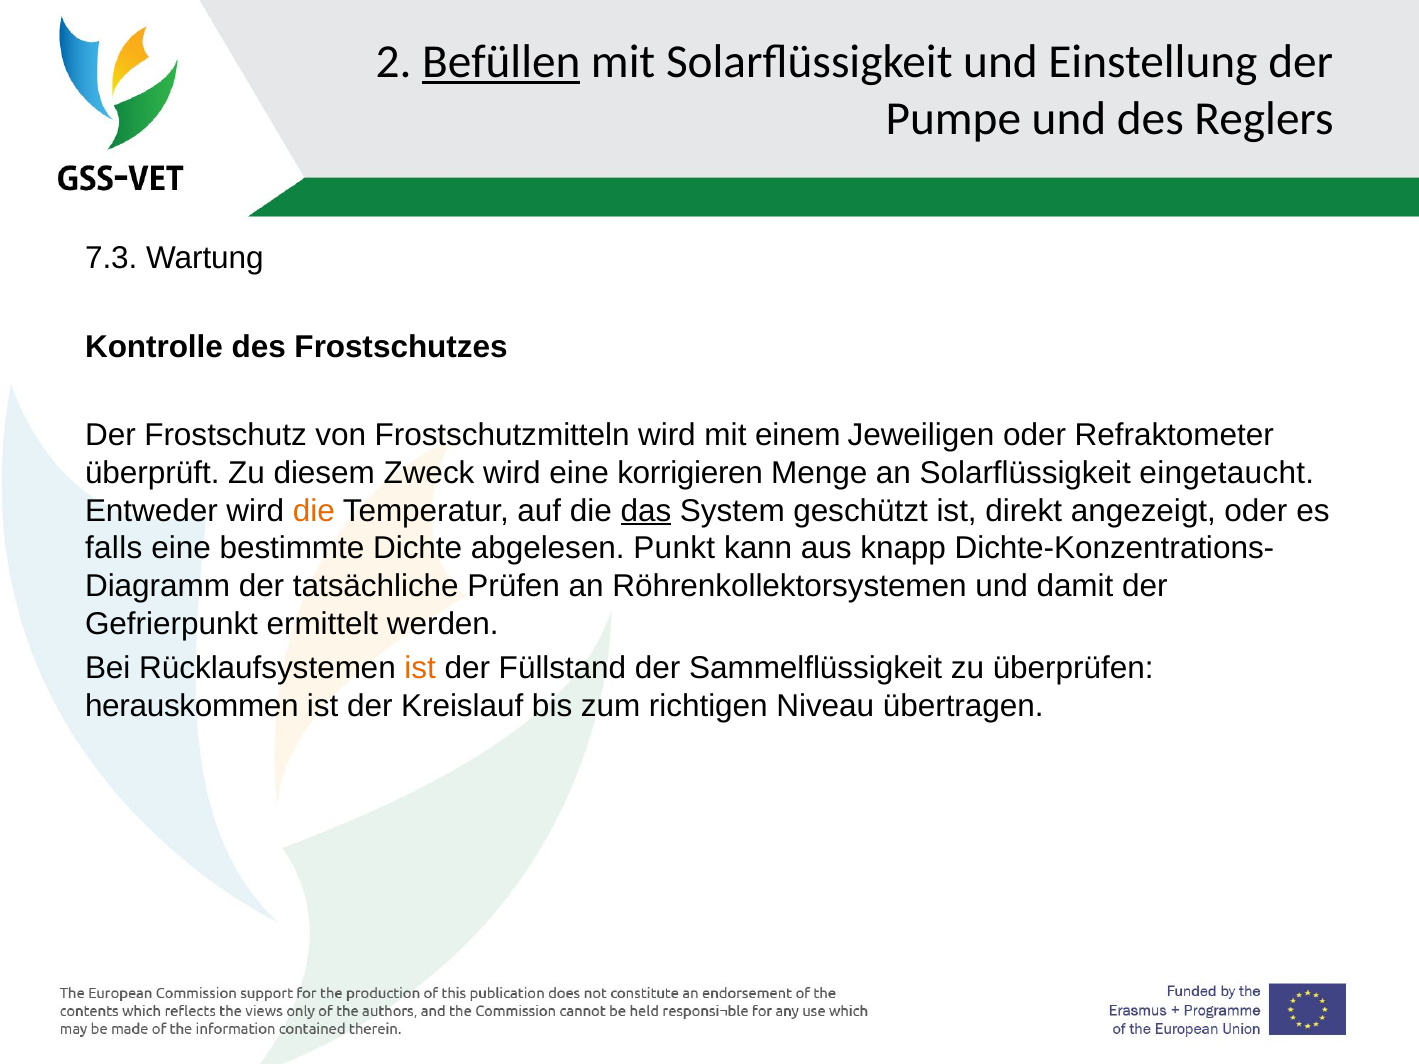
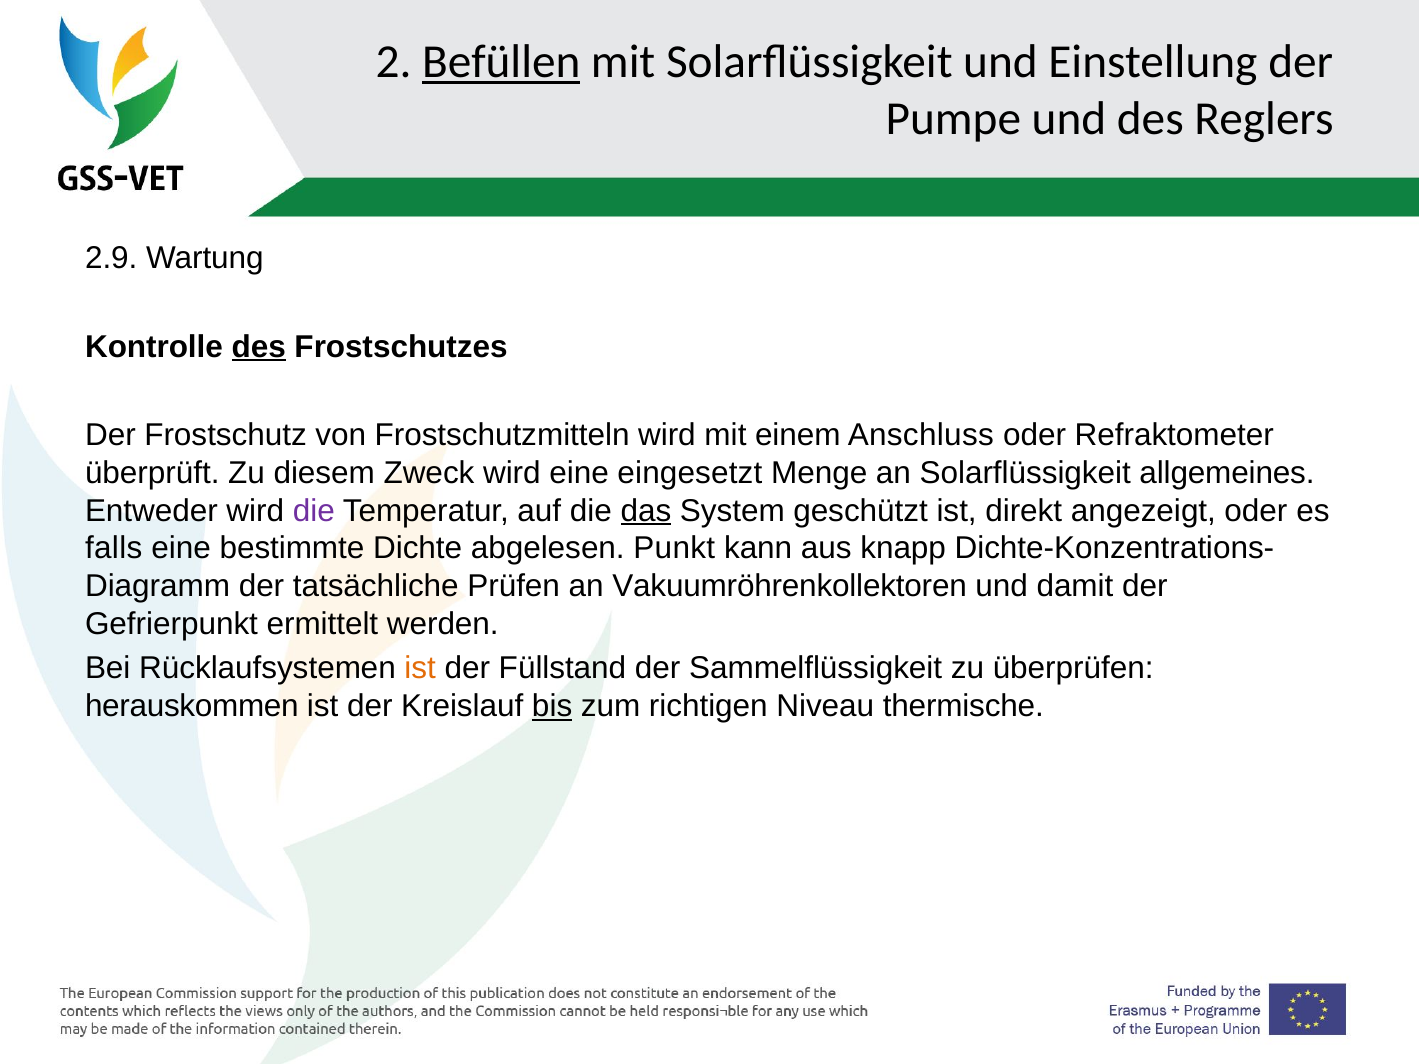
7.3: 7.3 -> 2.9 (111, 259)
des underline: none -> present (259, 347)
Jeweiligen: Jeweiligen -> Anschluss (921, 435)
korrigieren: korrigieren -> eingesetzt (690, 473)
eingetaucht: eingetaucht -> allgemeines (1227, 473)
die colour: orange -> purple (314, 511)
Röhrenkollektorsystemen: Röhrenkollektorsystemen -> Vakuumröhrenkollektoren (790, 586)
bis underline: none -> present (552, 706)
übertragen: übertragen -> thermische (963, 706)
